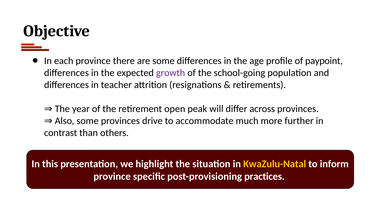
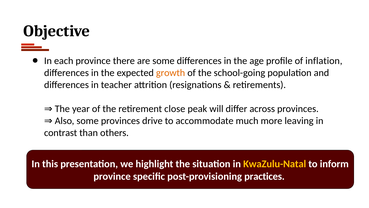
paypoint: paypoint -> inflation (324, 61)
growth colour: purple -> orange (171, 73)
open: open -> close (175, 109)
further: further -> leaving (299, 121)
